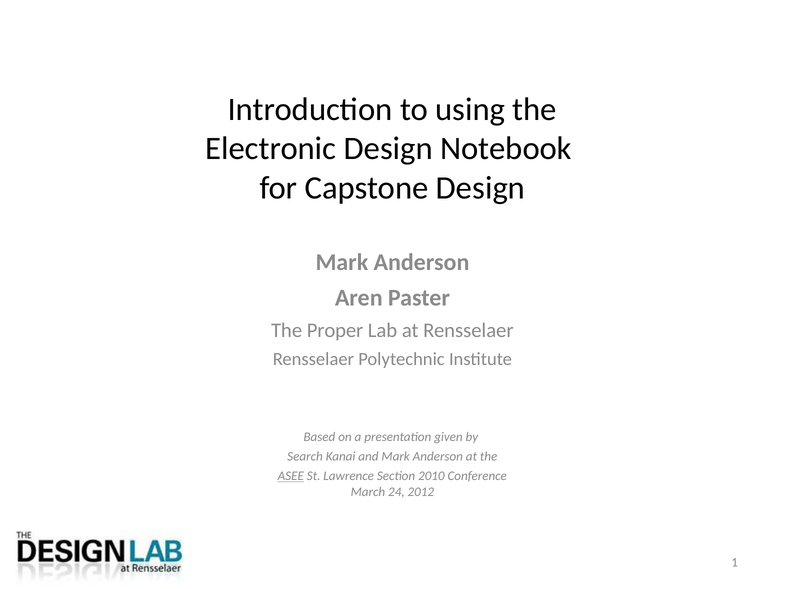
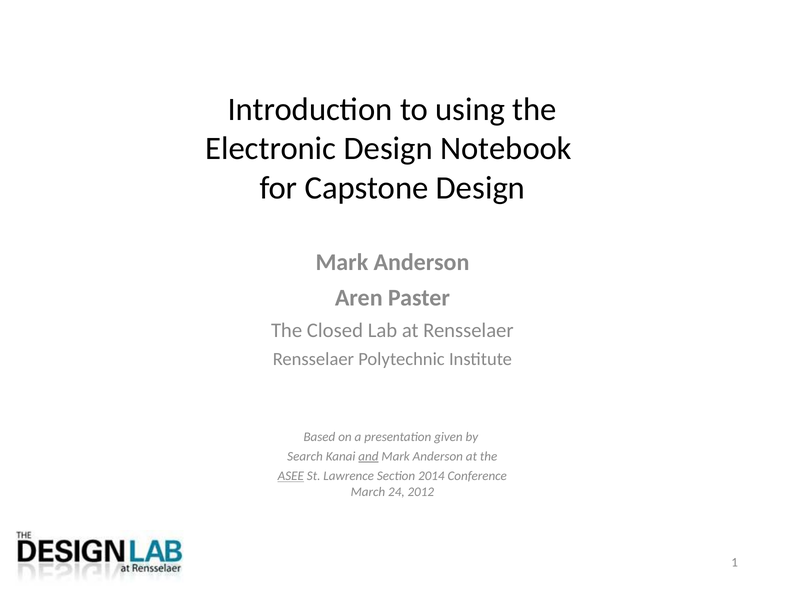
Proper: Proper -> Closed (335, 331)
and underline: none -> present (368, 456)
2010: 2010 -> 2014 (431, 476)
